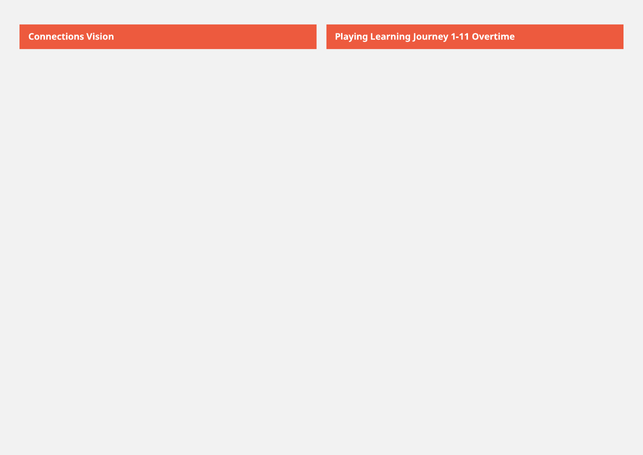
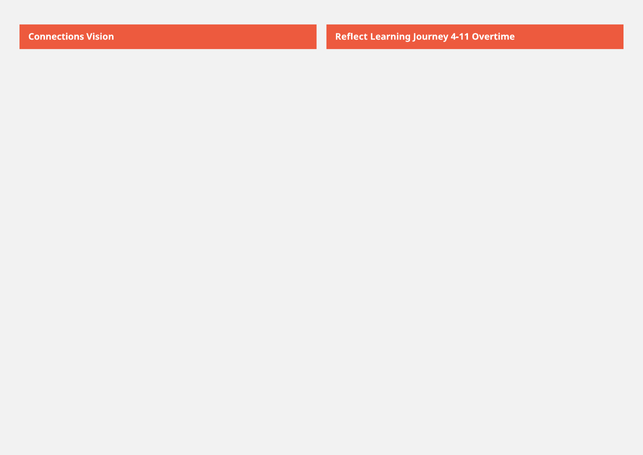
Playing: Playing -> Reflect (351, 37)
1-11: 1-11 -> 4-11 (460, 37)
